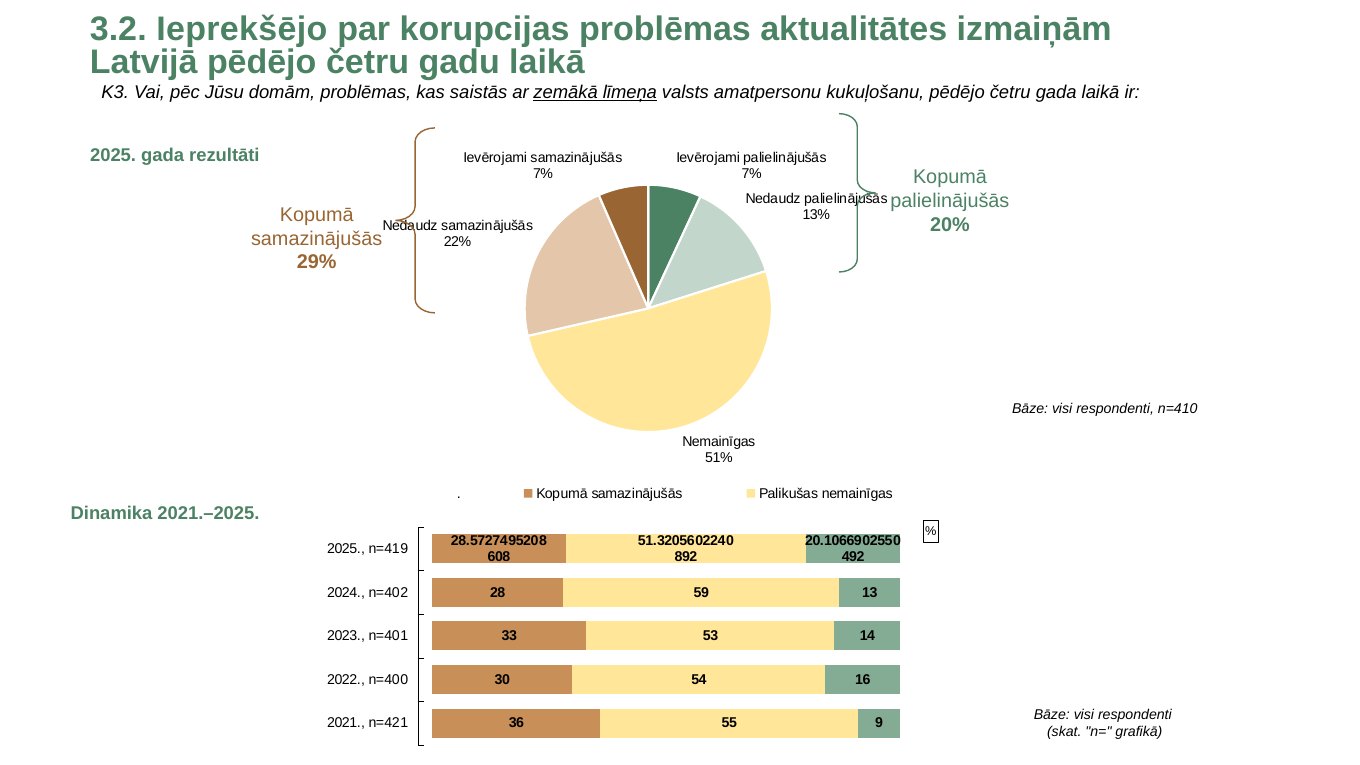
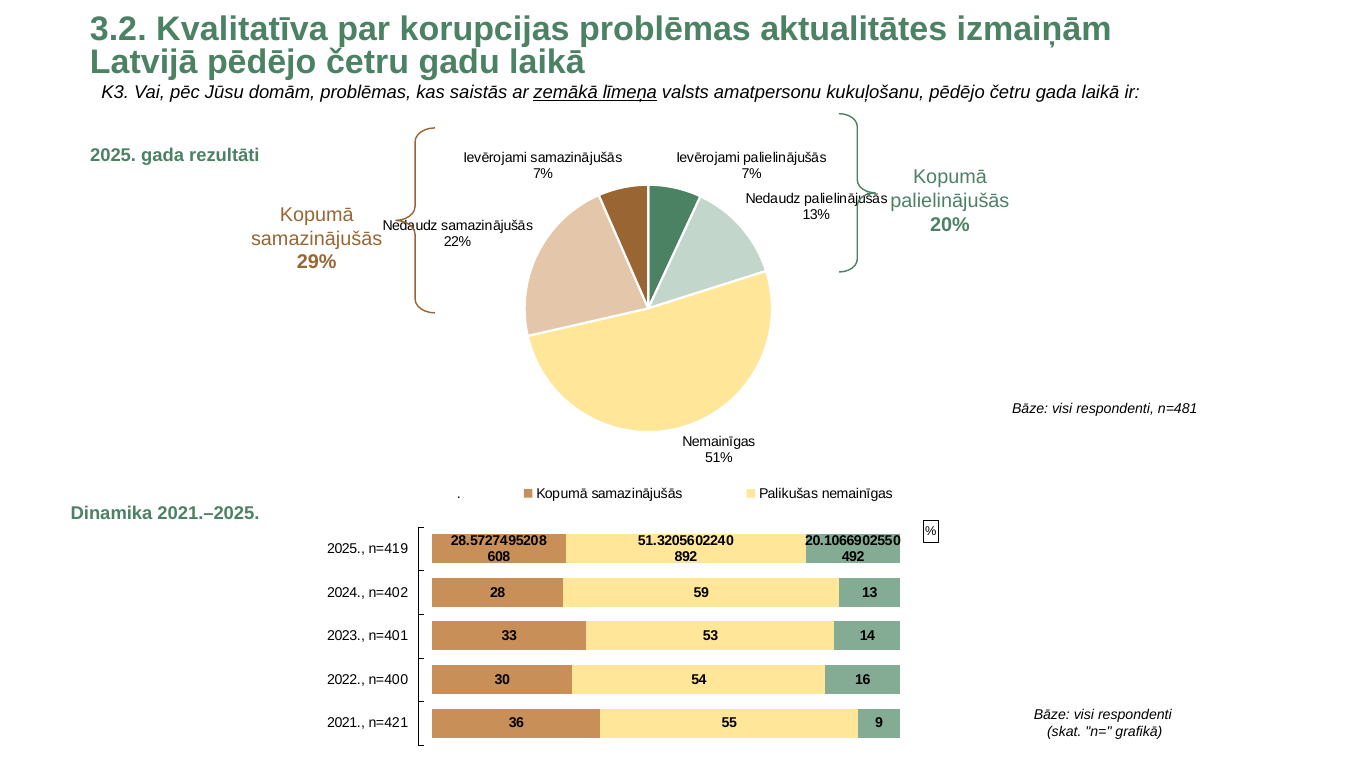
Ieprekšējo: Ieprekšējo -> Kvalitatīva (242, 30)
n=410: n=410 -> n=481 (1178, 409)
